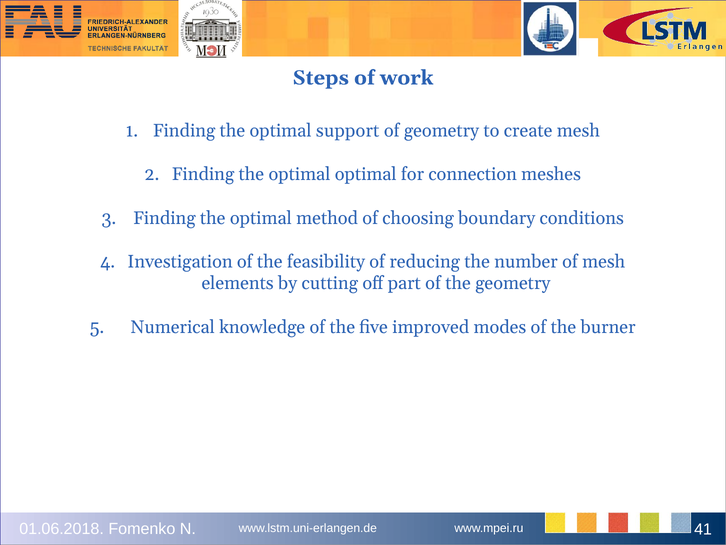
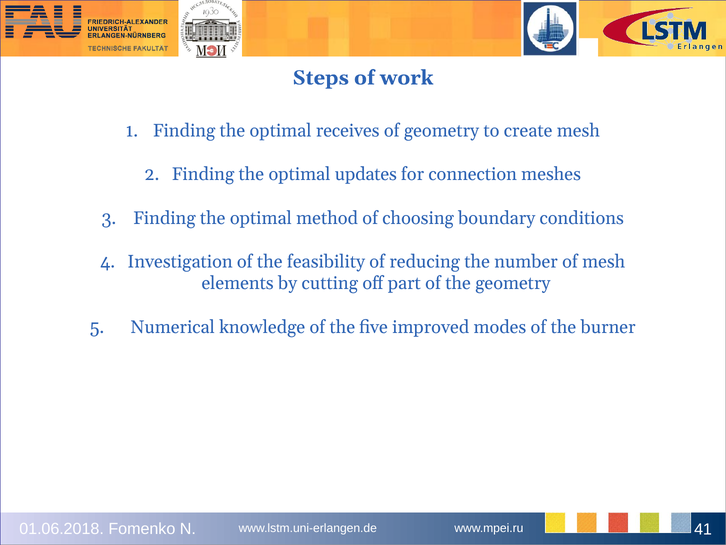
support: support -> receives (348, 131)
optimal optimal: optimal -> updates (366, 174)
